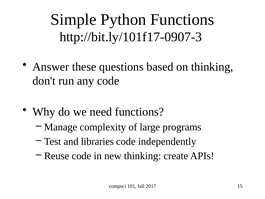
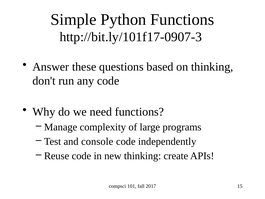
libraries: libraries -> console (97, 141)
